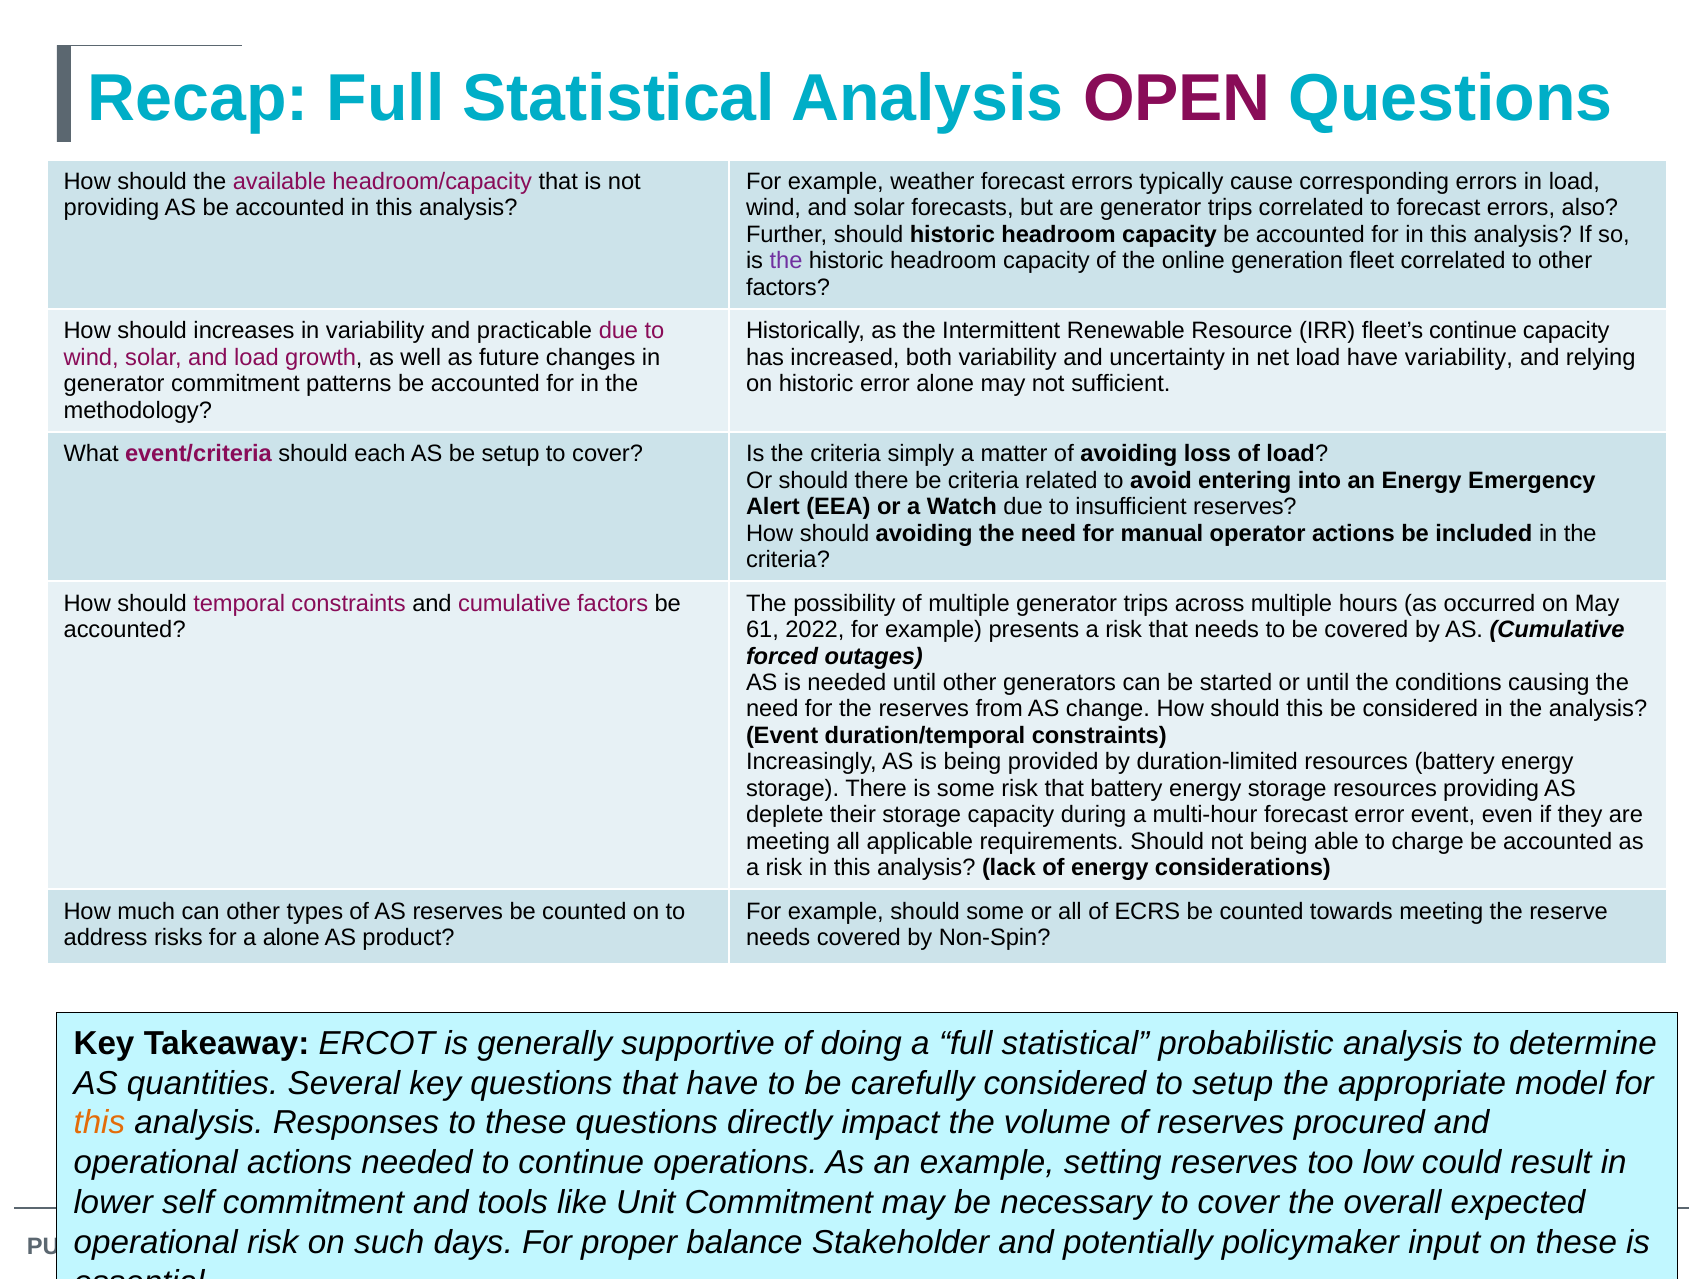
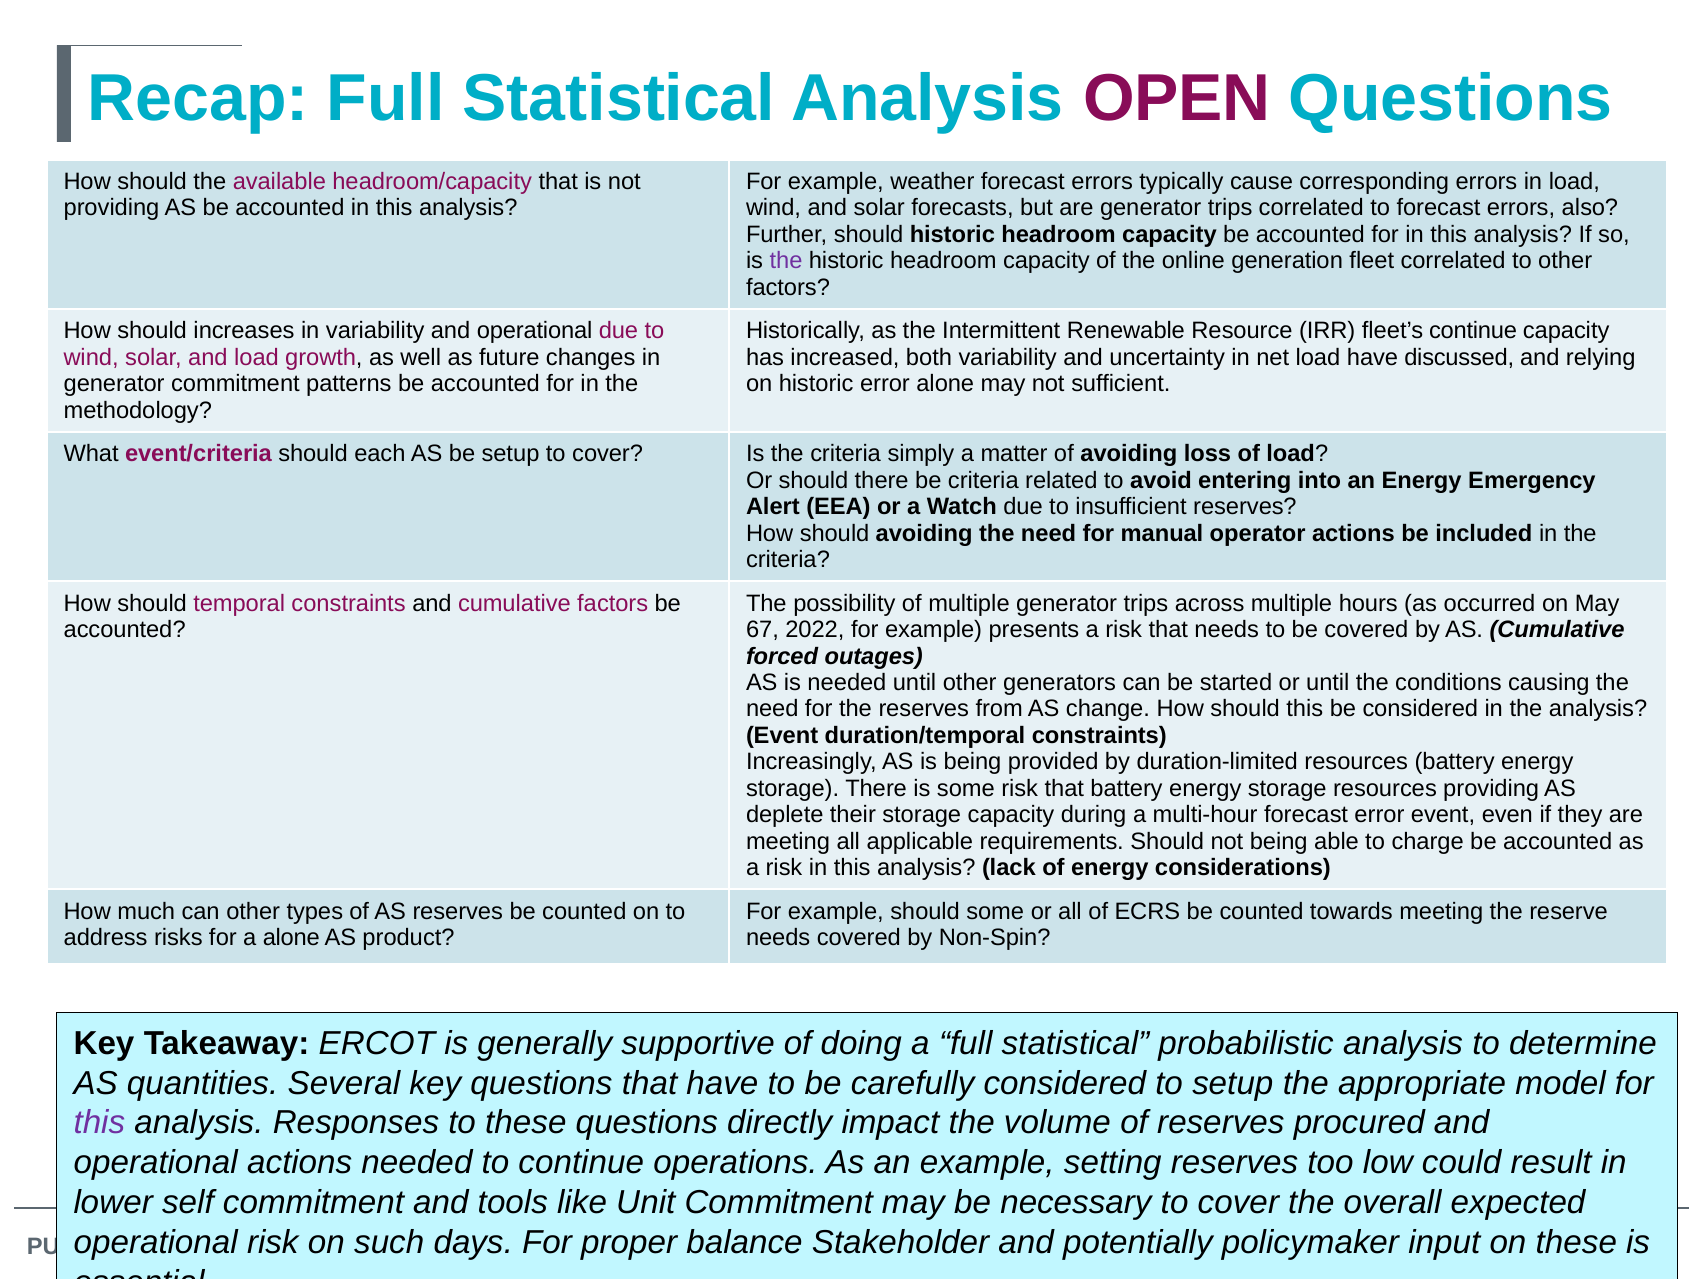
variability and practicable: practicable -> operational (535, 331)
have variability: variability -> discussed (1459, 358)
61: 61 -> 67 (762, 630)
this colour: orange -> purple (99, 1123)
